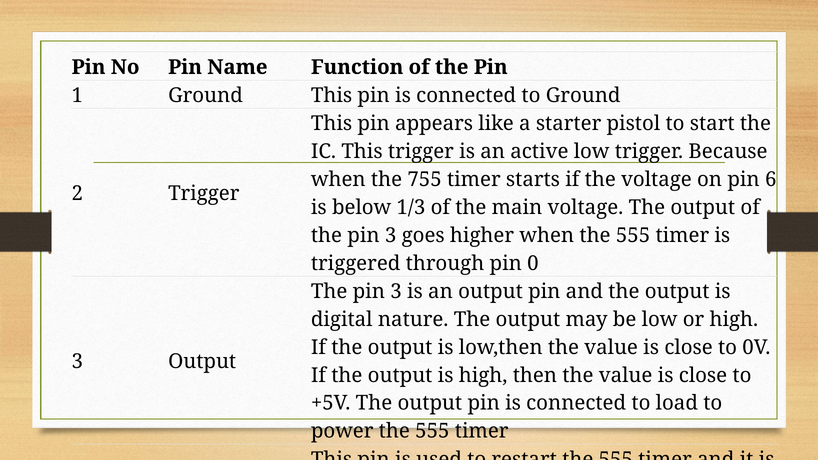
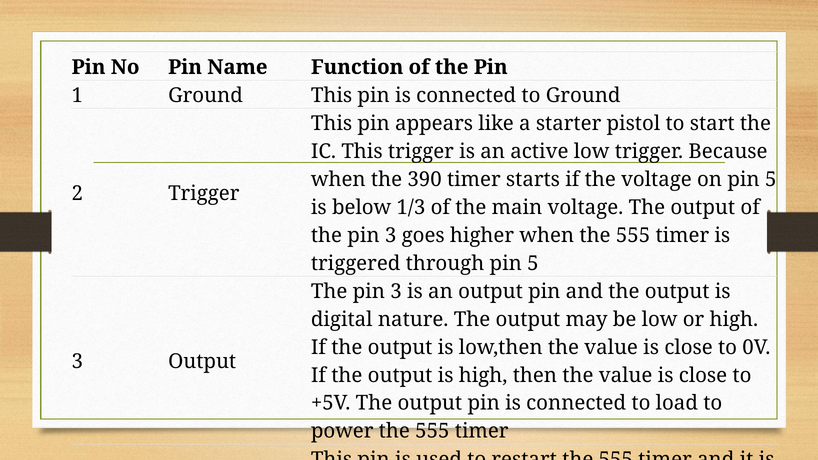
755: 755 -> 390 (425, 180)
on pin 6: 6 -> 5 (771, 180)
through pin 0: 0 -> 5 (533, 263)
